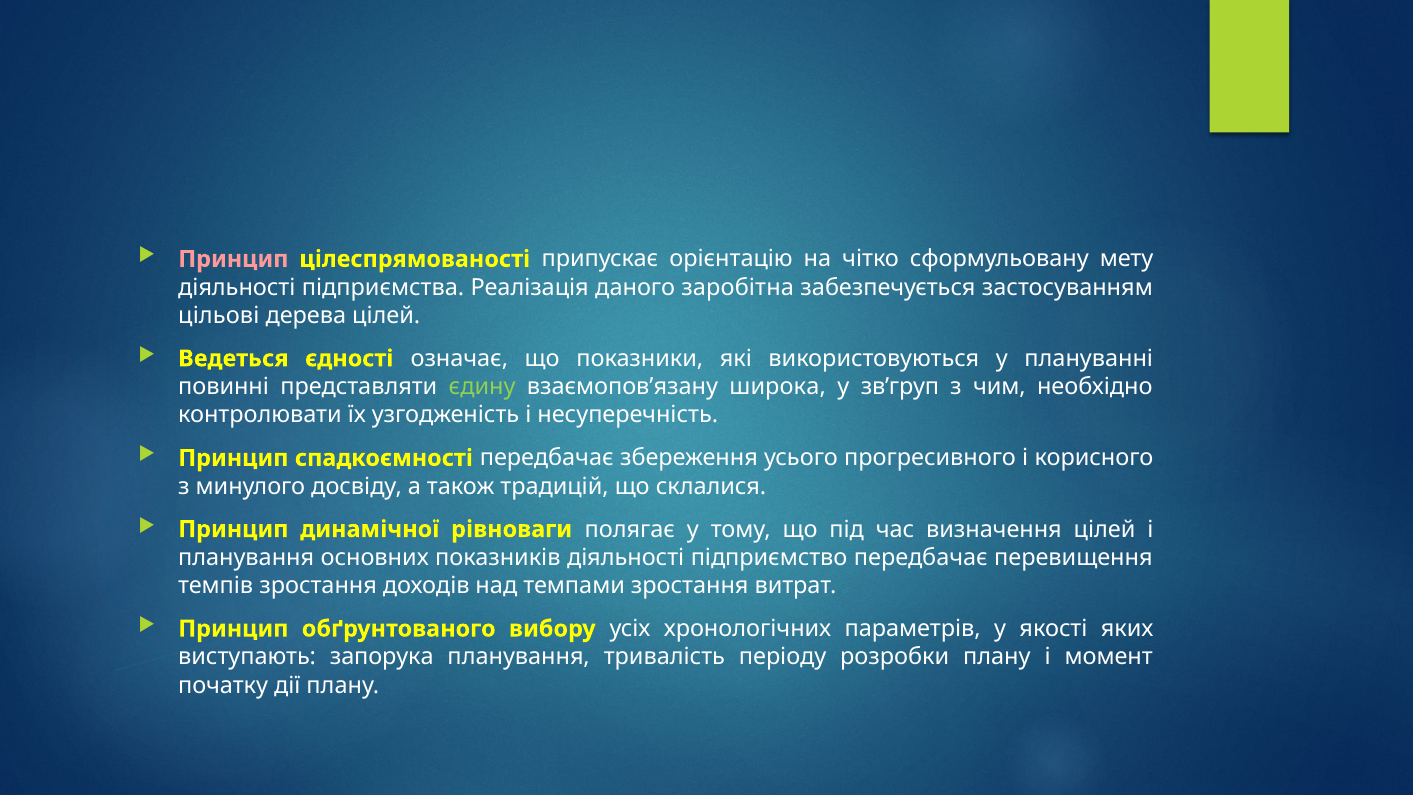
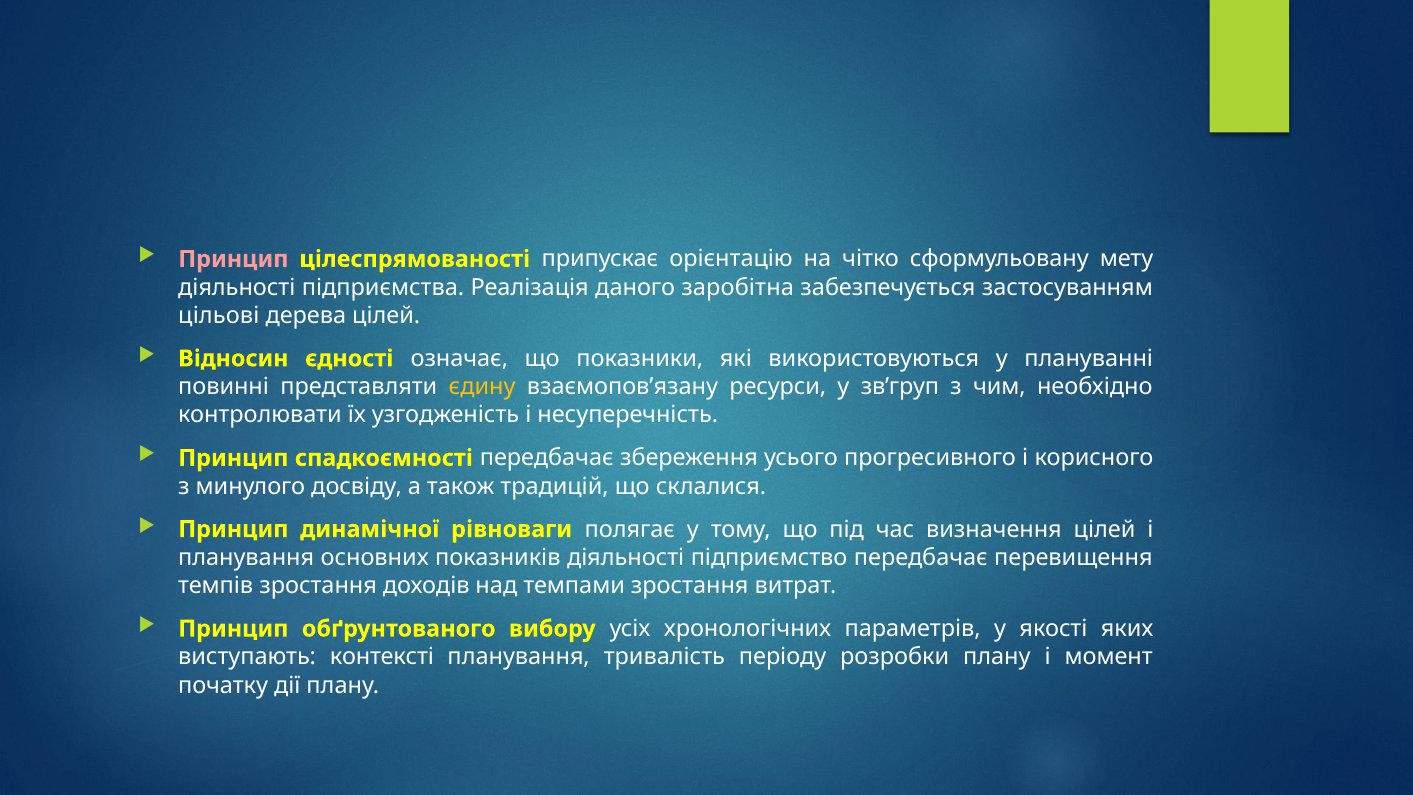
Ведеться: Ведеться -> Відносин (233, 358)
єдину colour: light green -> yellow (482, 387)
широка: широка -> ресурси (778, 387)
запорука: запорука -> контексті (382, 657)
